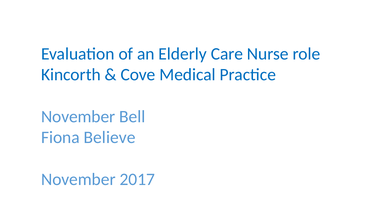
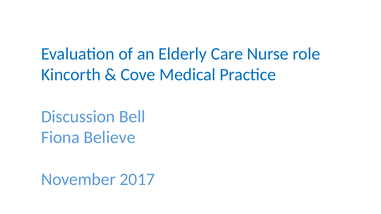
November: November -> Discussion (78, 117)
